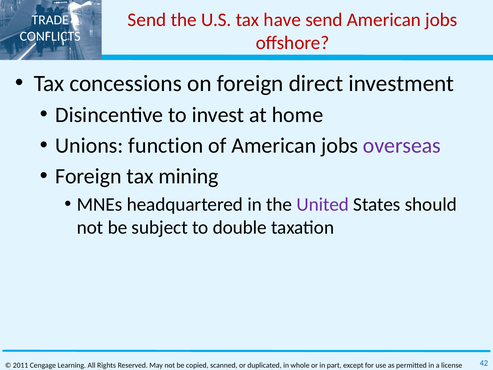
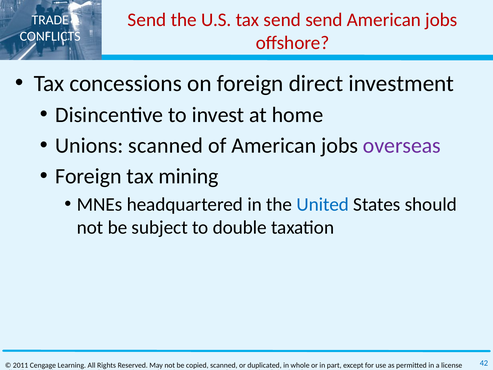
tax have: have -> send (282, 20)
Unions function: function -> scanned (166, 146)
United colour: purple -> blue (323, 204)
